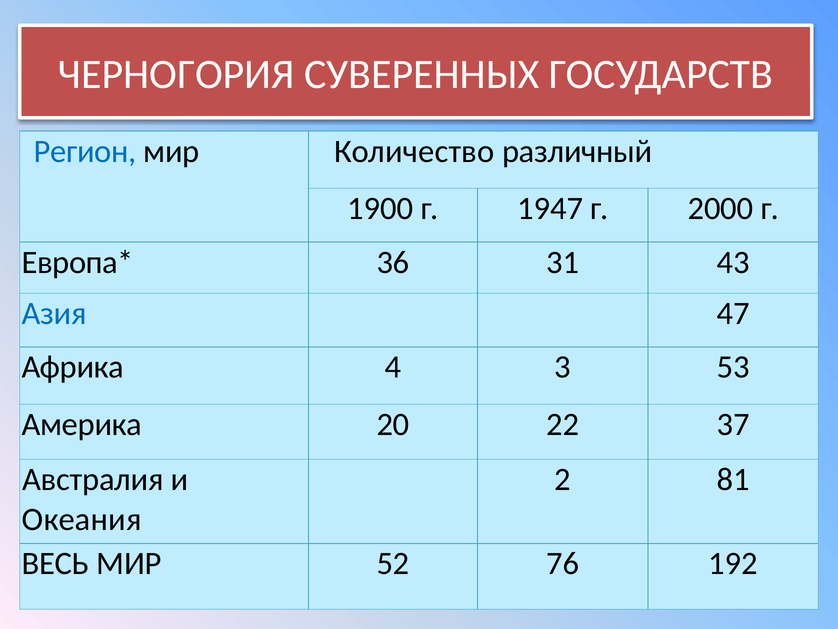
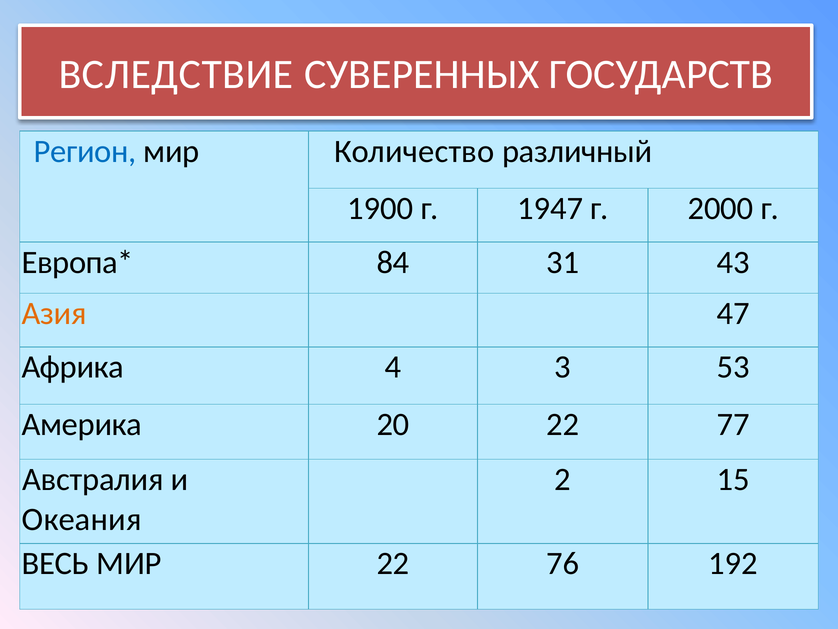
ЧЕРНОГОРИЯ: ЧЕРНОГОРИЯ -> ВСЛЕДСТВИЕ (176, 74)
36: 36 -> 84 (393, 262)
Азия colour: blue -> orange (54, 313)
37: 37 -> 77 (733, 424)
81: 81 -> 15 (733, 479)
МИР 52: 52 -> 22 (393, 563)
